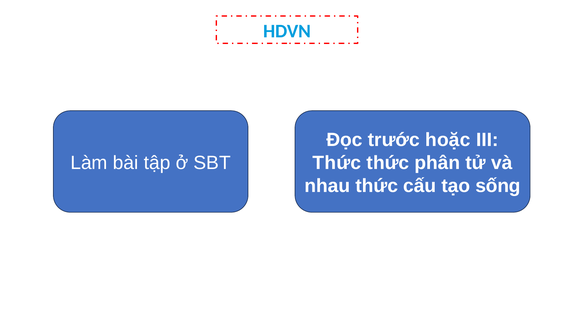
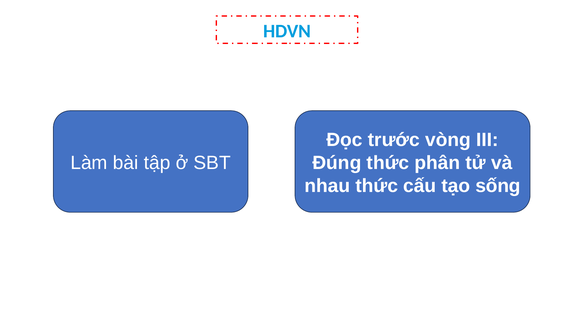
hoặc: hoặc -> vòng (448, 140)
Thức: Thức -> Đúng (337, 163)
